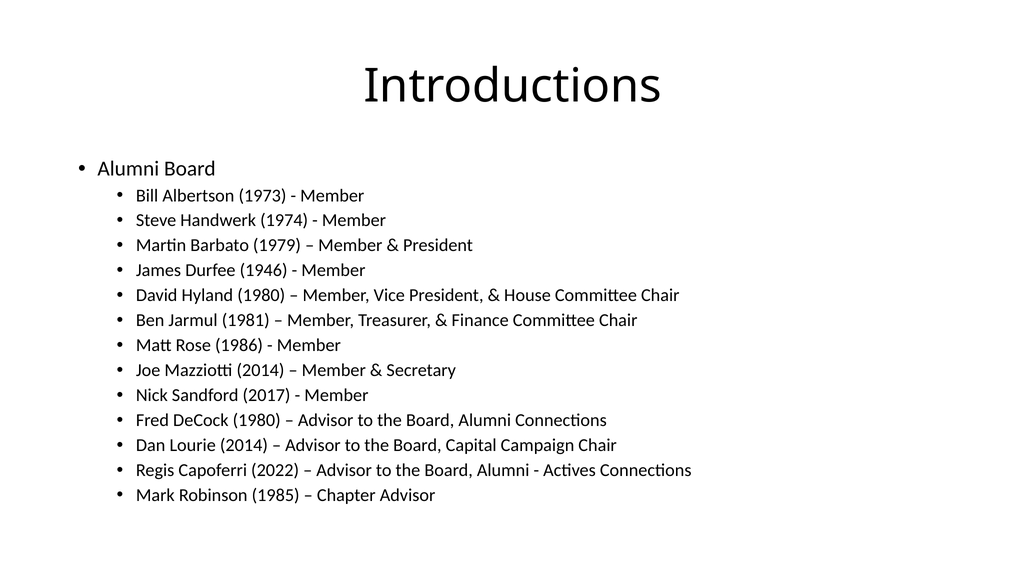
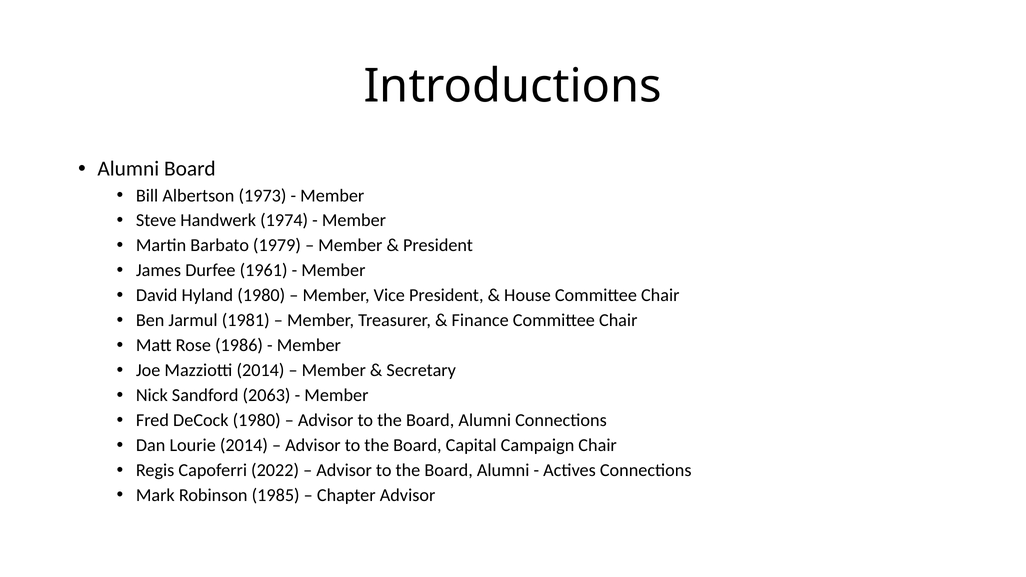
1946: 1946 -> 1961 (264, 270)
2017: 2017 -> 2063 (267, 395)
